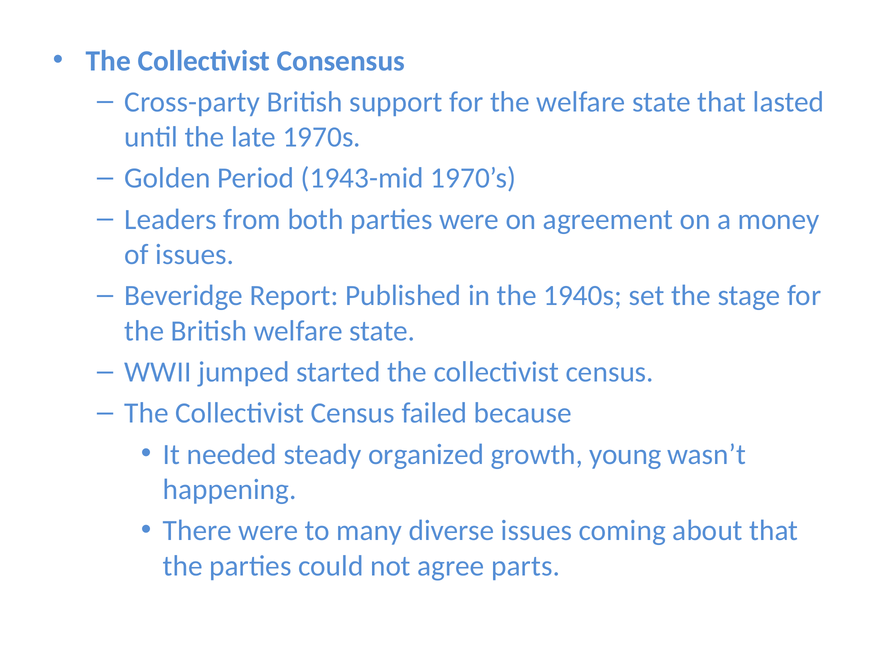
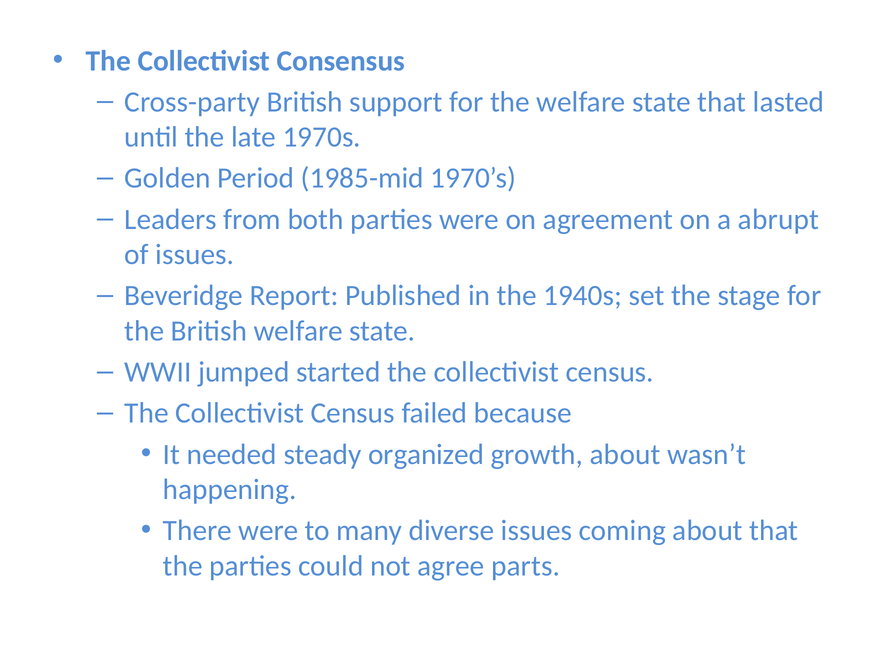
1943-mid: 1943-mid -> 1985-mid (362, 178)
money: money -> abrupt (778, 219)
growth young: young -> about (625, 454)
